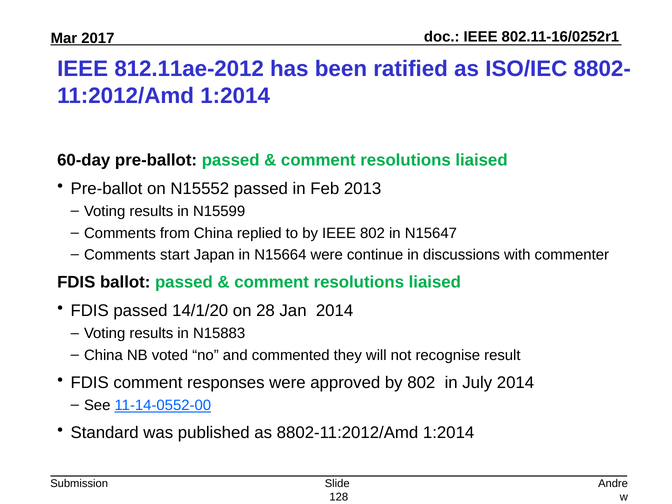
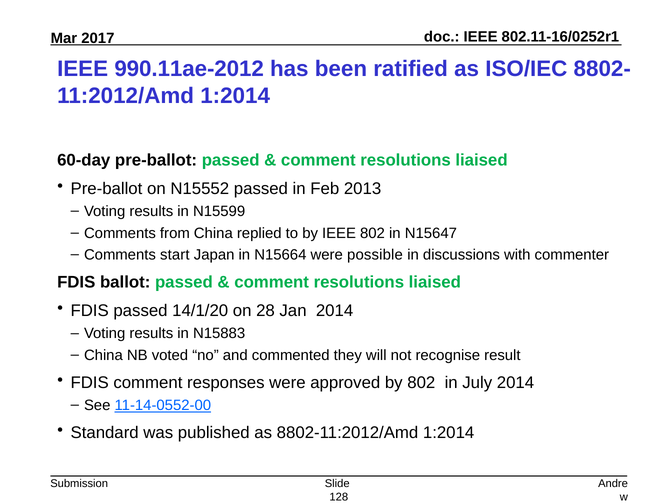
812.11ae-2012: 812.11ae-2012 -> 990.11ae-2012 (189, 69)
continue: continue -> possible (375, 255)
